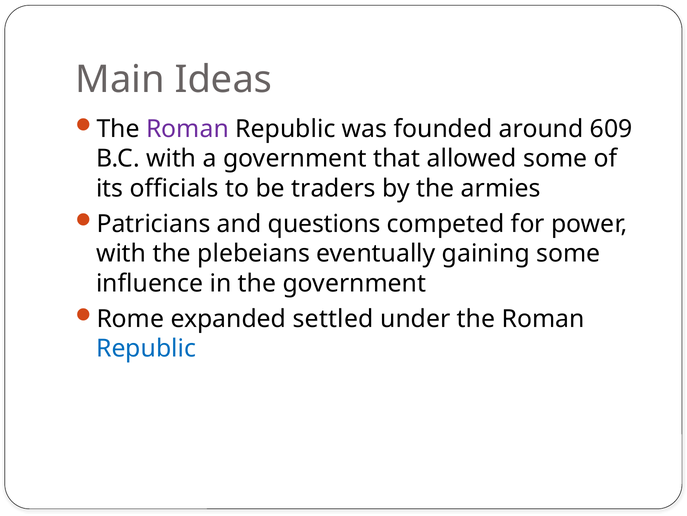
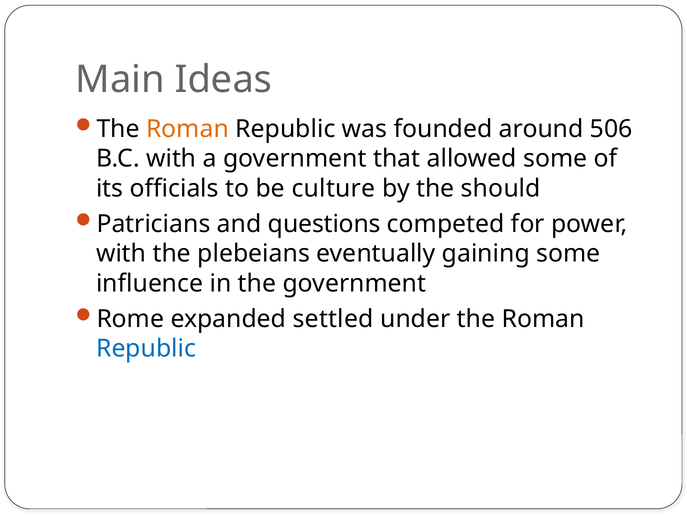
Roman colour: purple -> orange (187, 129)
609: 609 -> 506 (611, 129)
traders: traders -> culture (333, 188)
armies: armies -> should (501, 188)
